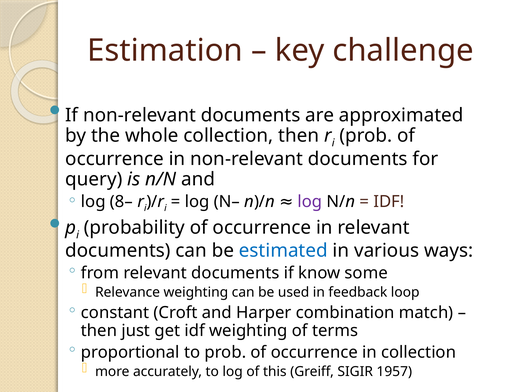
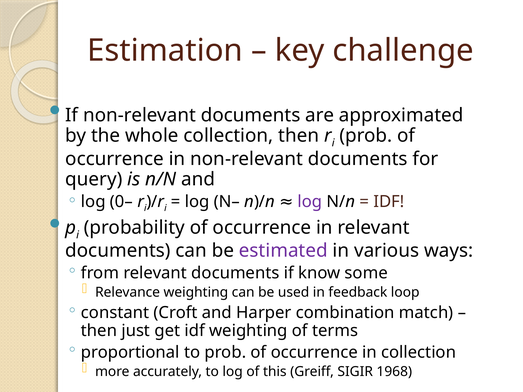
8–: 8– -> 0– (121, 202)
estimated colour: blue -> purple (283, 251)
1957: 1957 -> 1968 (394, 372)
